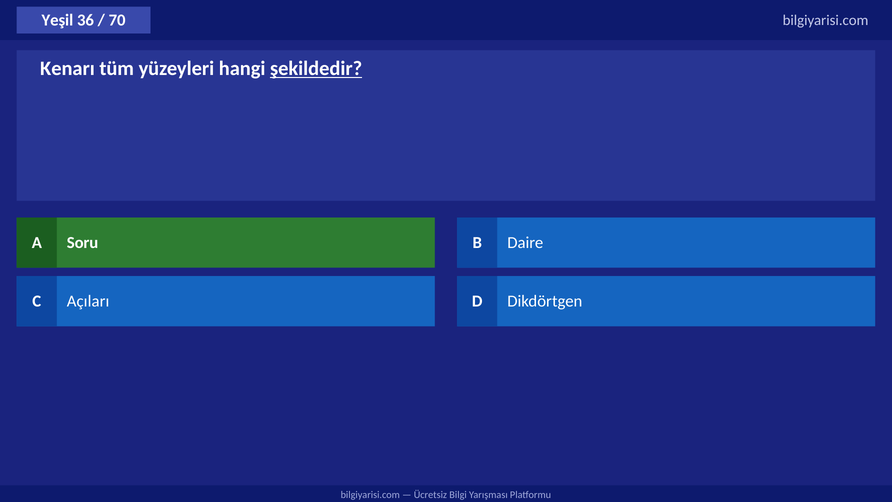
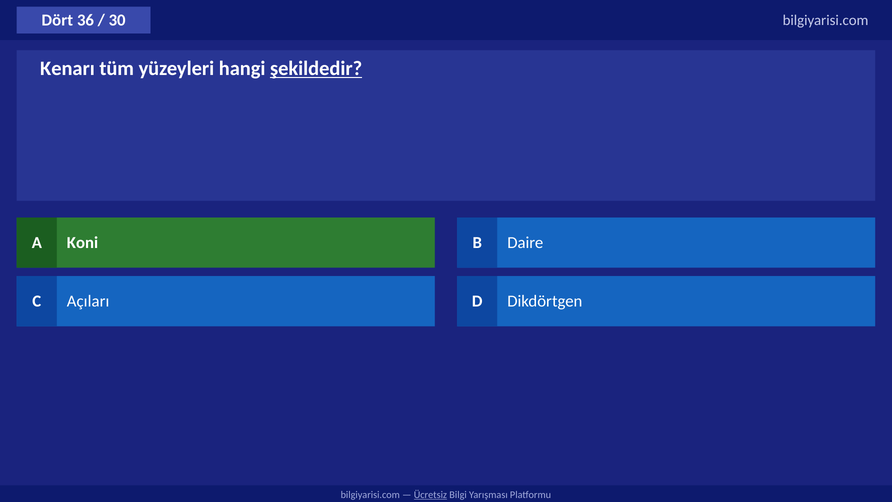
Yeşil: Yeşil -> Dört (57, 20)
70: 70 -> 30 (117, 20)
Soru: Soru -> Koni (82, 243)
Ücretsiz underline: none -> present (430, 495)
